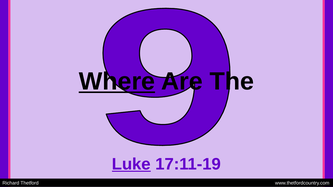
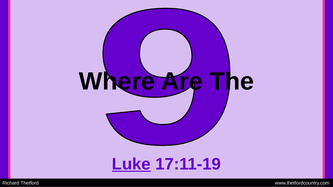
Where underline: present -> none (117, 82)
